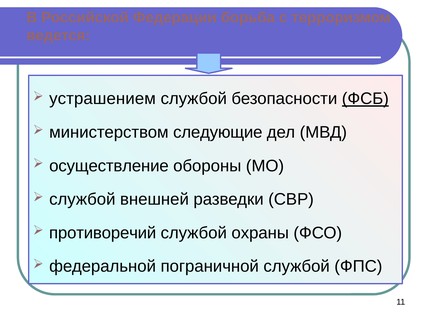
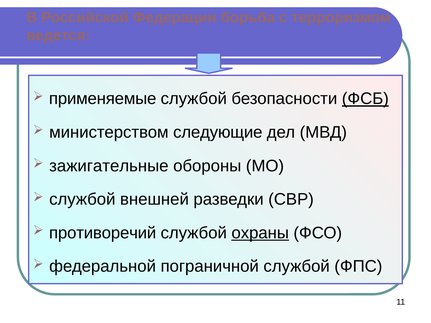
устрашением: устрашением -> применяемые (103, 99)
осуществление: осуществление -> зажигательные (109, 166)
охраны underline: none -> present (260, 233)
